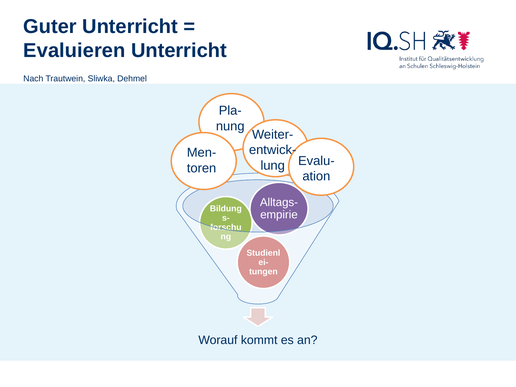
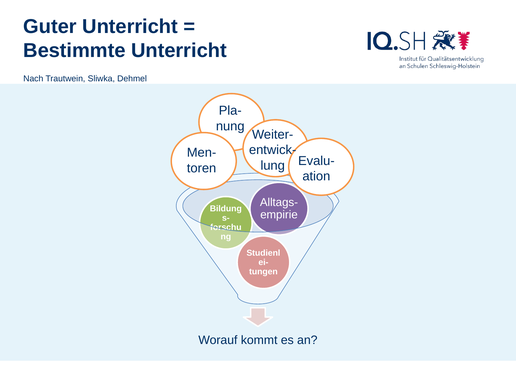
Evaluieren: Evaluieren -> Bestimmte (74, 51)
